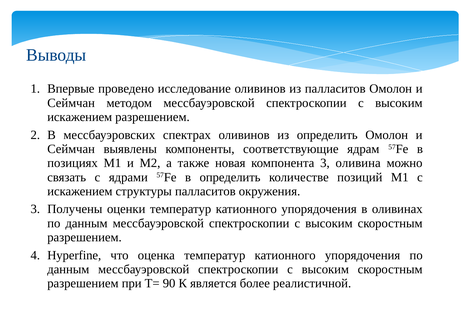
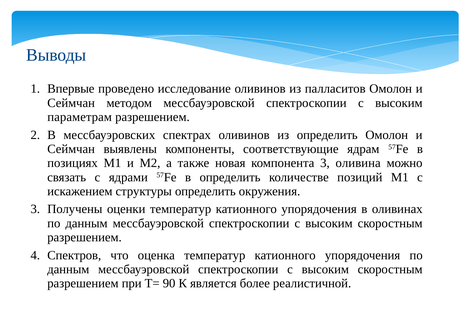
искажением: искажением -> параметрам (80, 117)
структуры палласитов: палласитов -> определить (205, 192)
Hyperfine: Hyperfine -> Спектров (74, 256)
